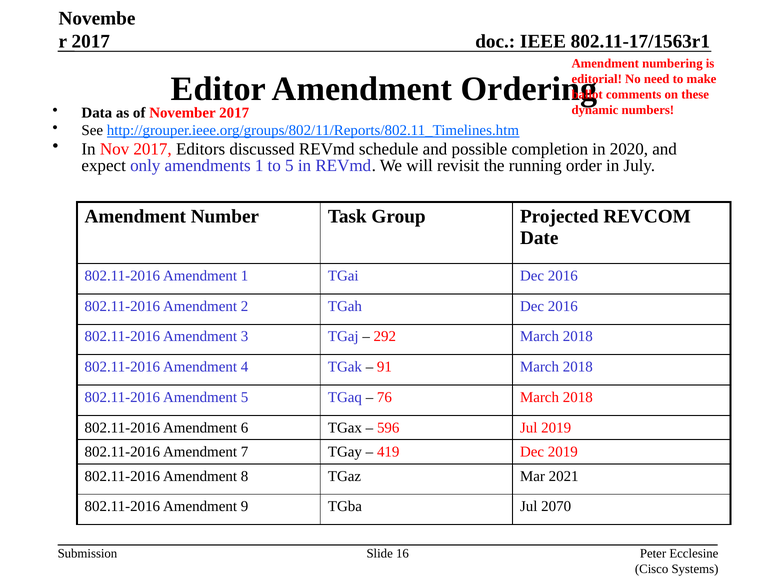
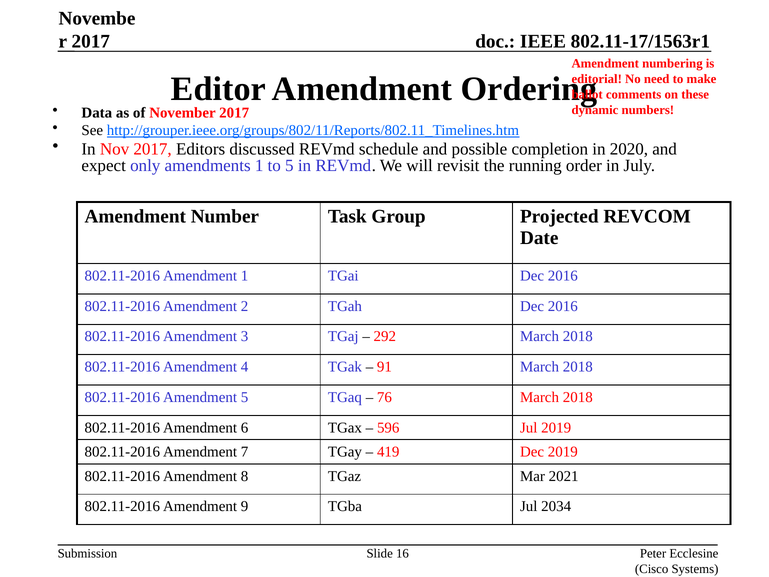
2070: 2070 -> 2034 (556, 506)
